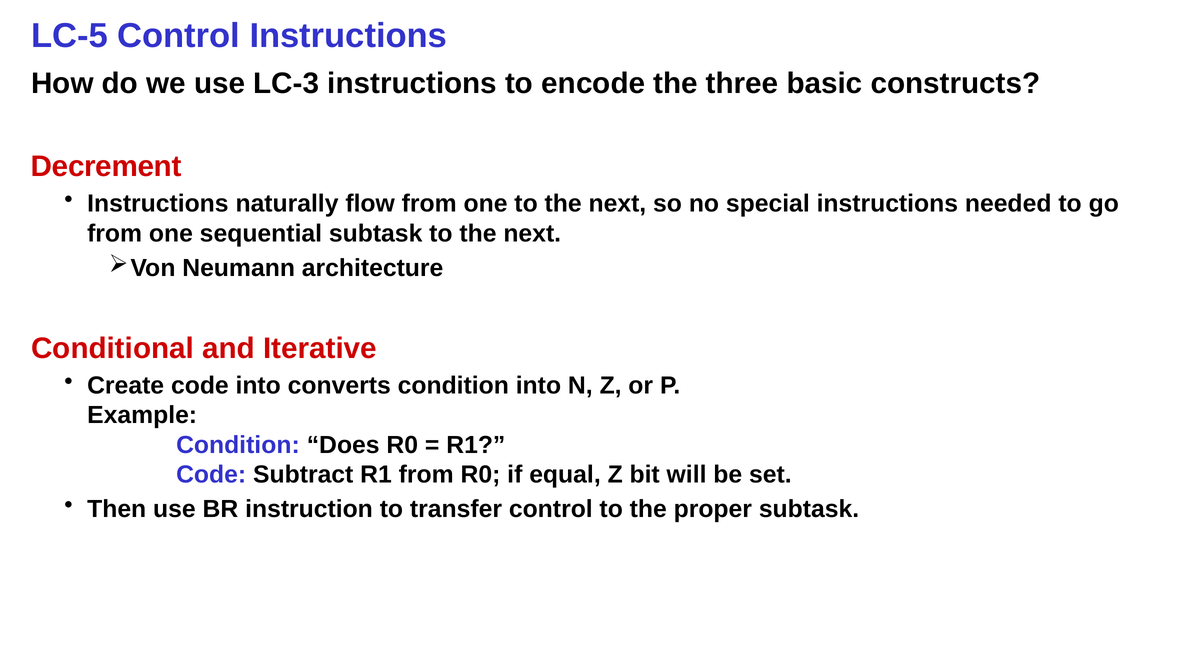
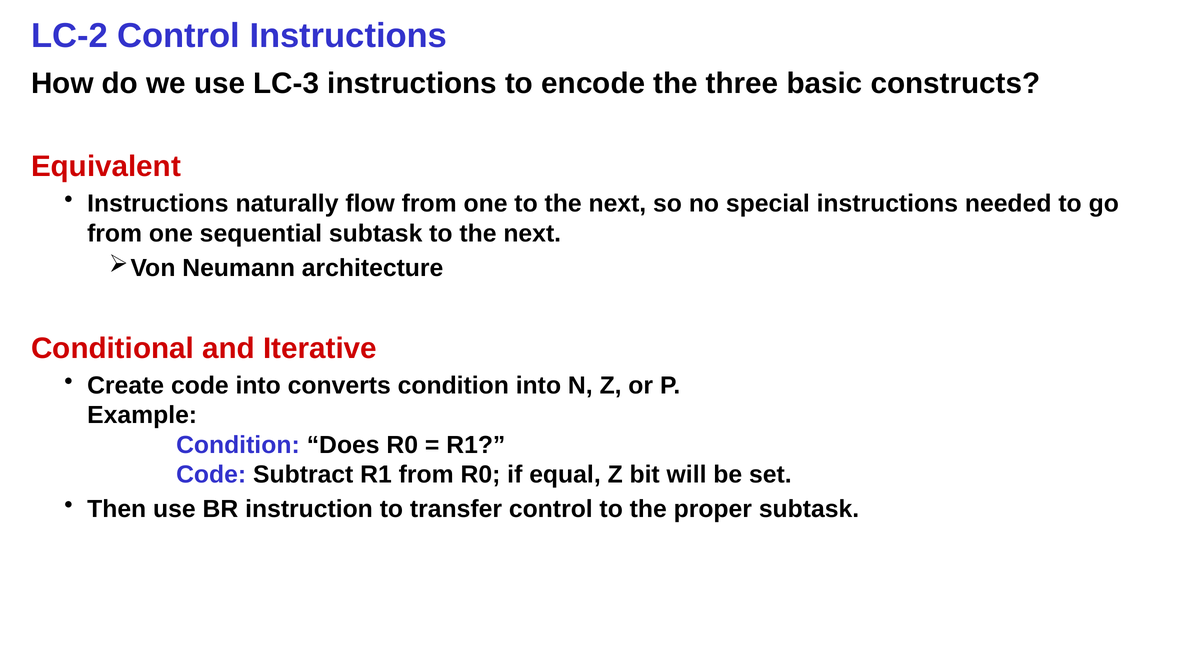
LC-5: LC-5 -> LC-2 (70, 36)
Decrement: Decrement -> Equivalent (106, 167)
